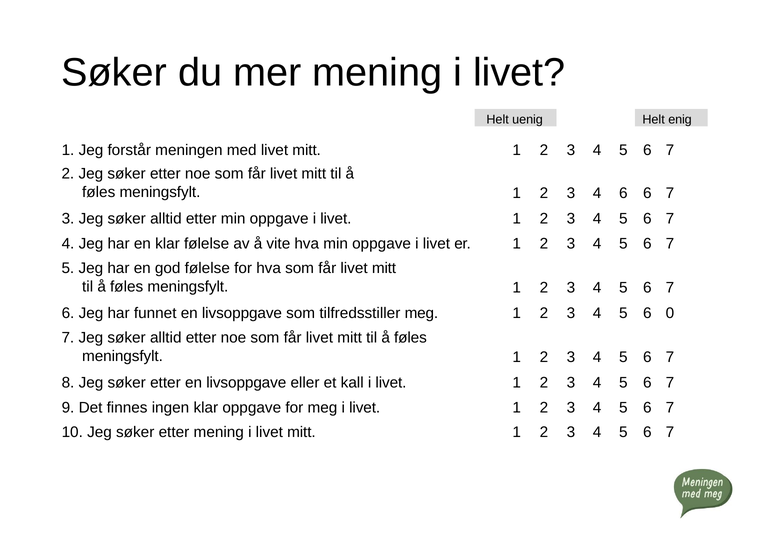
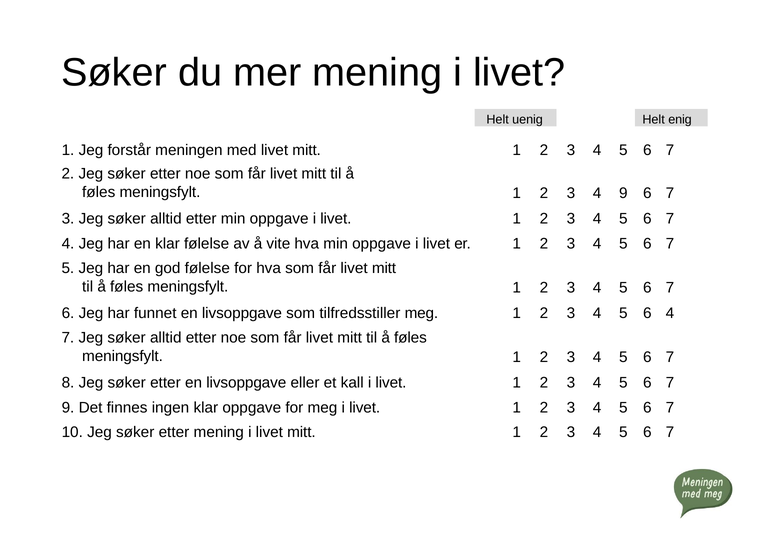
4 6: 6 -> 9 (623, 193)
6 0: 0 -> 4 (670, 313)
